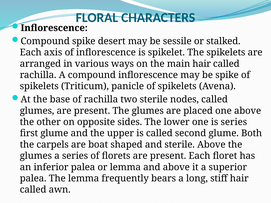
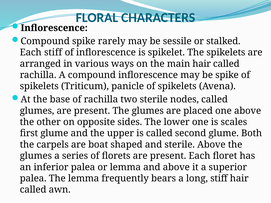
desert: desert -> rarely (112, 41)
Each axis: axis -> stiff (53, 52)
is series: series -> scales (234, 122)
